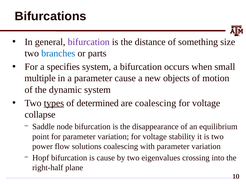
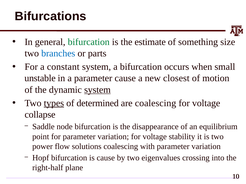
bifurcation colour: purple -> green (89, 42)
distance: distance -> estimate (150, 42)
specifies: specifies -> constant (63, 67)
multiple: multiple -> unstable (40, 78)
objects: objects -> closest (176, 78)
system underline: none -> present (97, 90)
